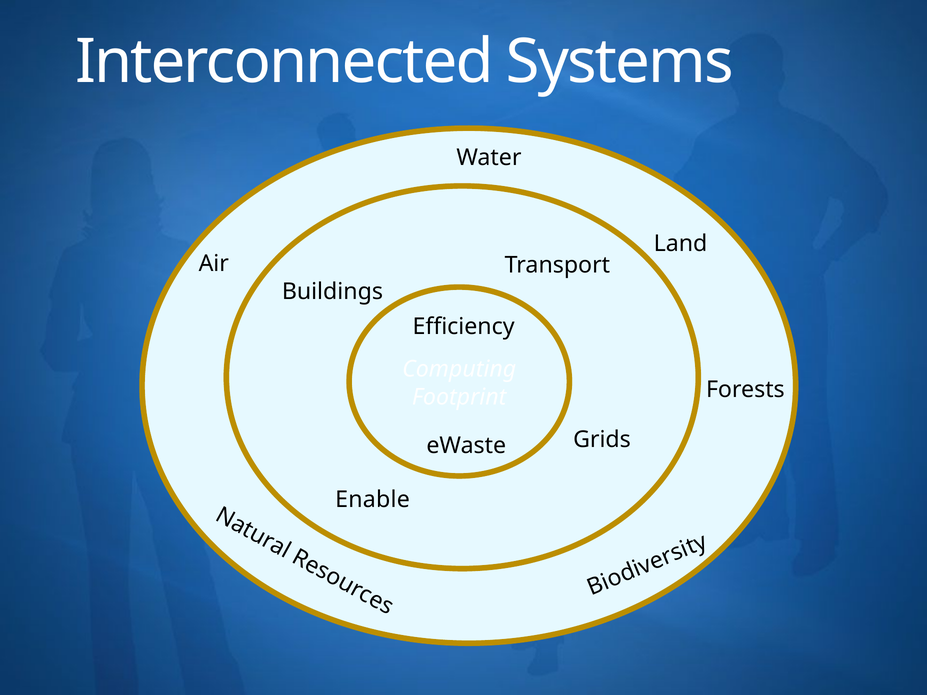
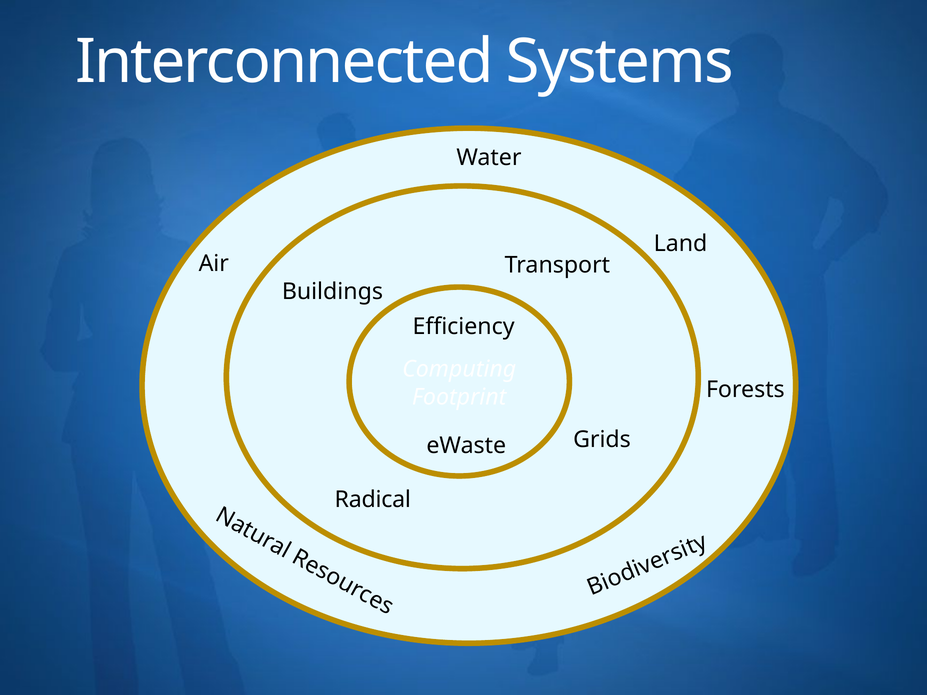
Enable: Enable -> Radical (373, 500)
